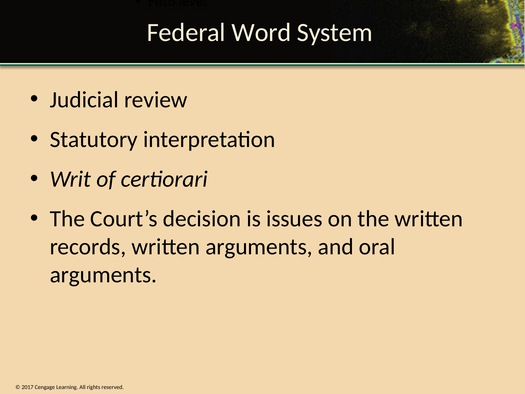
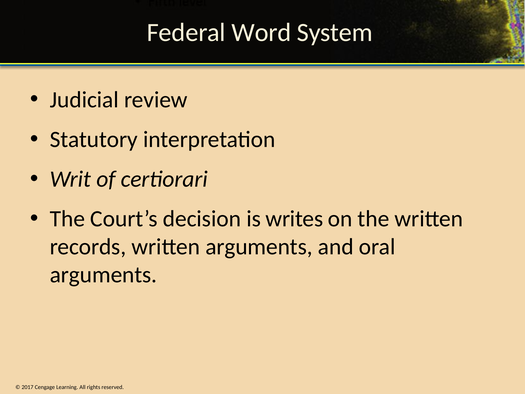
issues: issues -> writes (294, 219)
